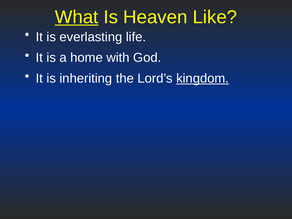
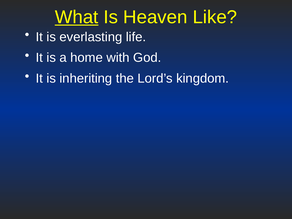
kingdom underline: present -> none (203, 78)
